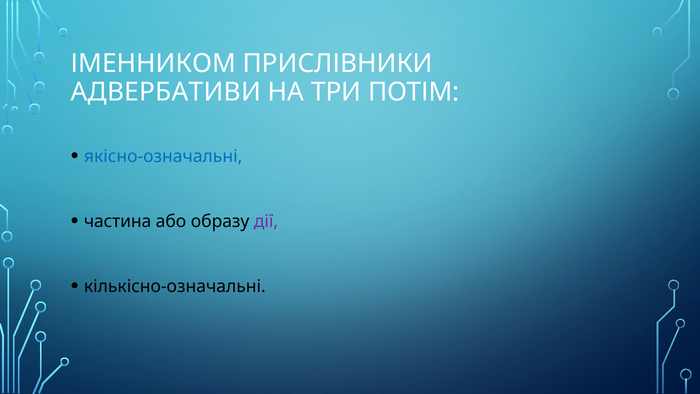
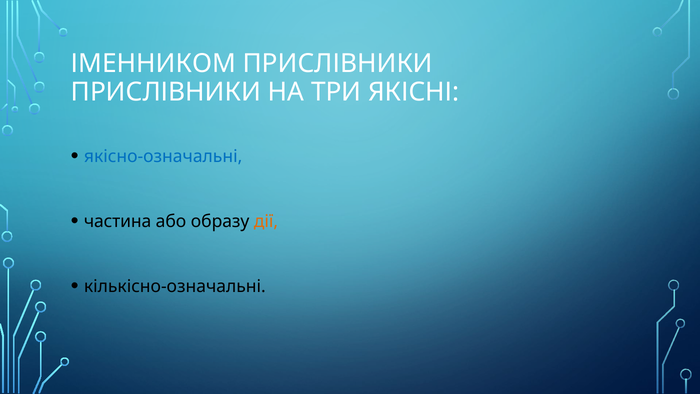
АДВЕРБАТИВИ: АДВЕРБАТИВИ -> ПРИСЛІВНИКИ (166, 92)
ПОТІМ: ПОТІМ -> ЯКІСНІ (414, 92)
дії colour: purple -> orange (266, 221)
